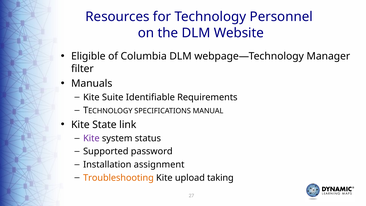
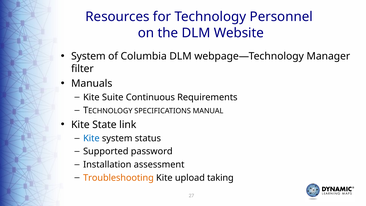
Eligible: Eligible -> System (88, 56)
Identifiable: Identifiable -> Continuous (150, 97)
Kite colour: purple -> blue (91, 138)
assignment: assignment -> assessment (159, 164)
